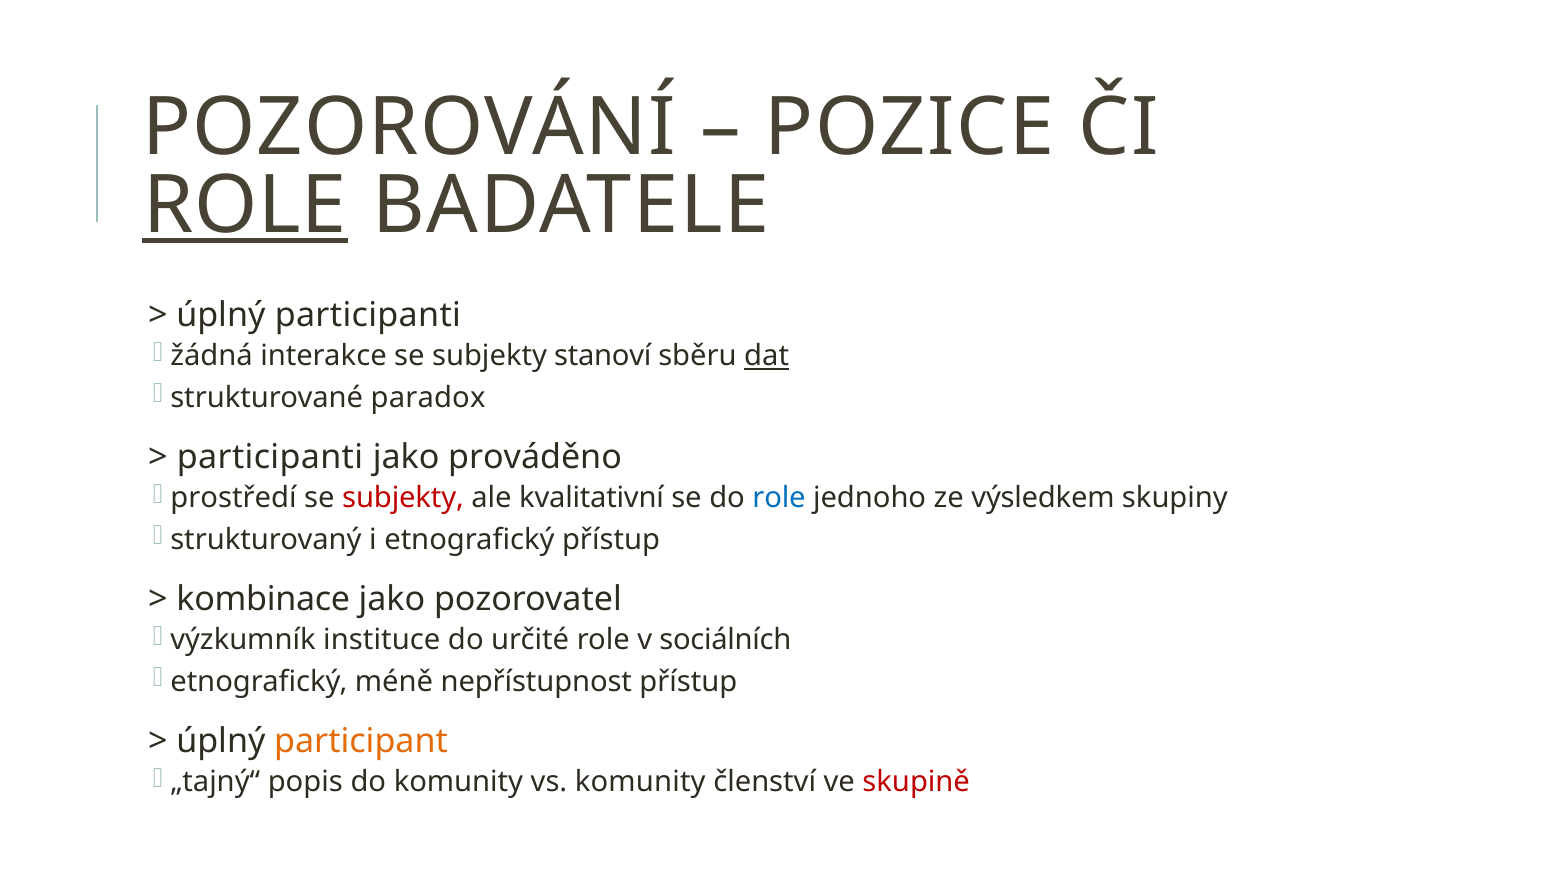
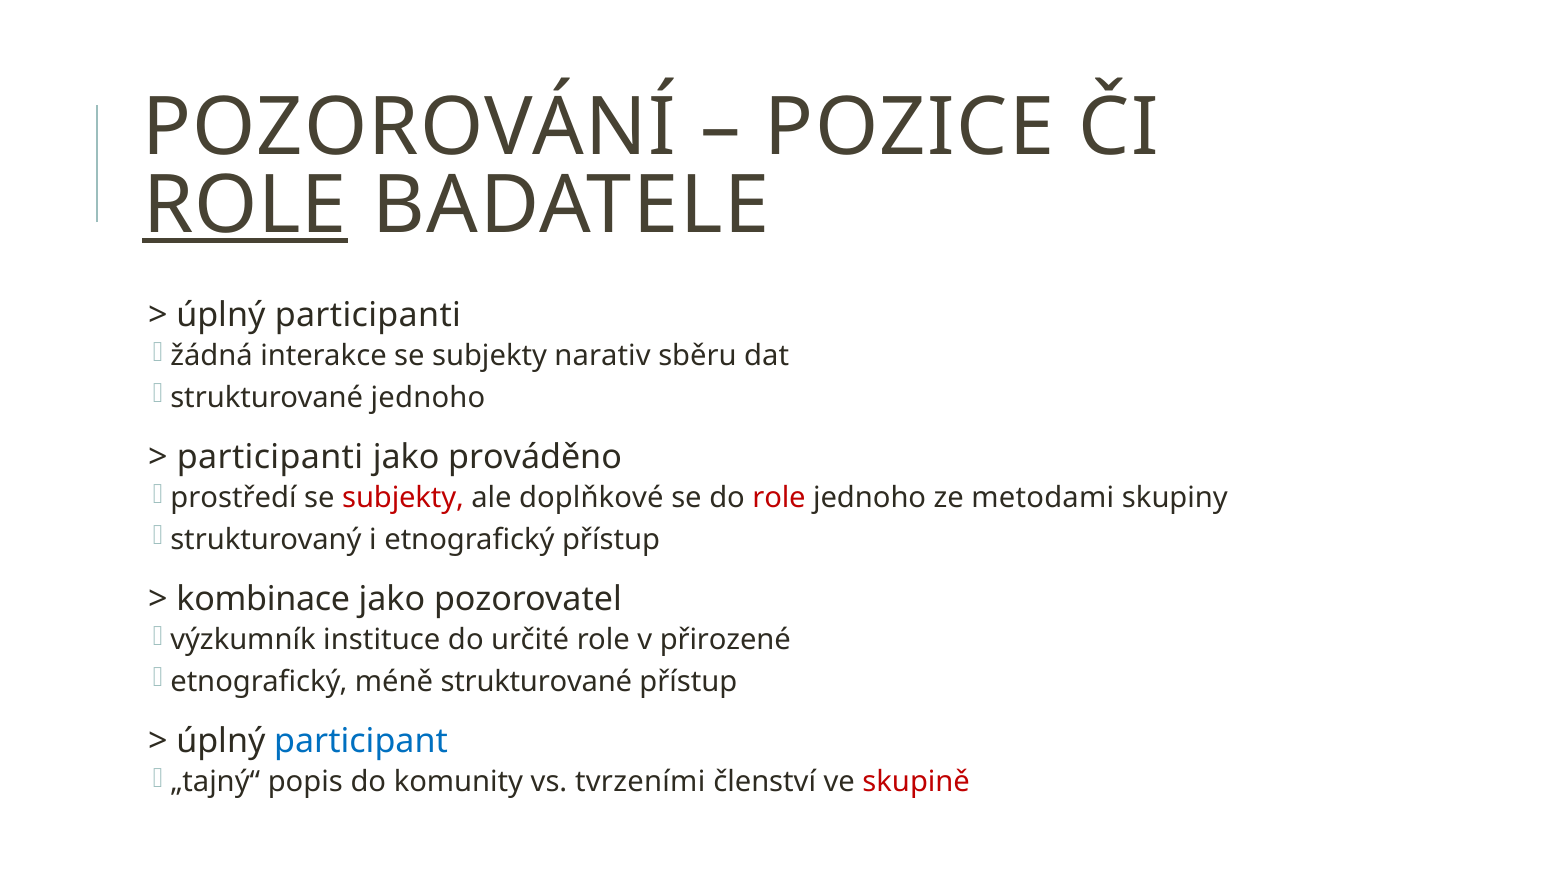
stanoví: stanoví -> narativ (603, 356)
dat underline: present -> none (767, 356)
strukturované paradox: paradox -> jednoho (428, 398)
kvalitativní: kvalitativní -> doplňkové (591, 498)
role colour: blue -> red (779, 498)
výsledkem: výsledkem -> metodami (1043, 498)
sociálních: sociálních -> přirozené (725, 640)
méně nepřístupnost: nepřístupnost -> strukturované (536, 682)
participant colour: orange -> blue (361, 742)
vs komunity: komunity -> tvrzeními (640, 782)
